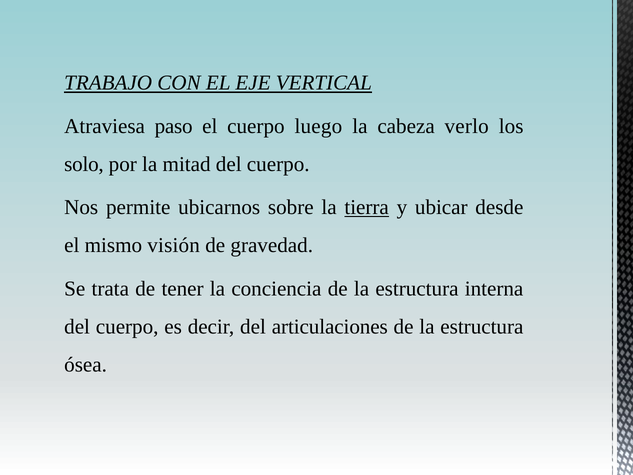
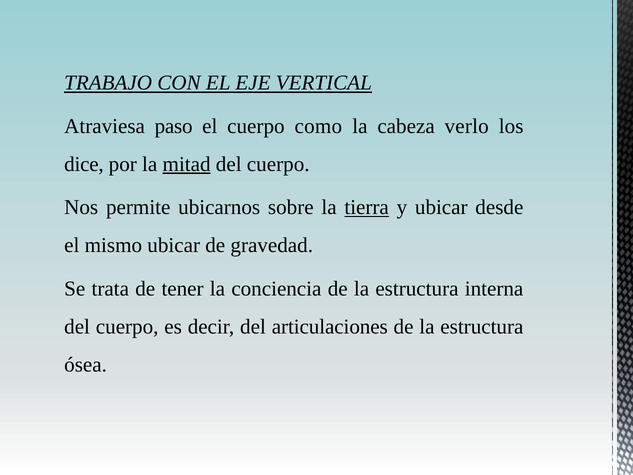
luego: luego -> como (318, 126)
solo: solo -> dice (84, 164)
mitad underline: none -> present (187, 164)
mismo visión: visión -> ubicar (174, 245)
